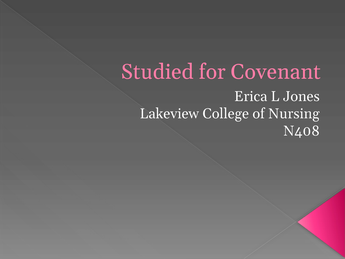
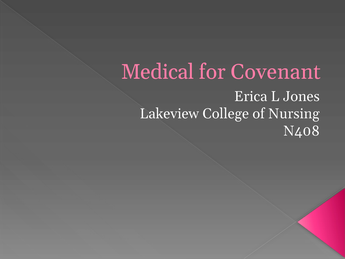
Studied: Studied -> Medical (158, 72)
